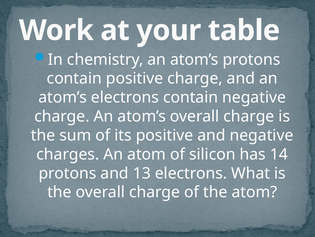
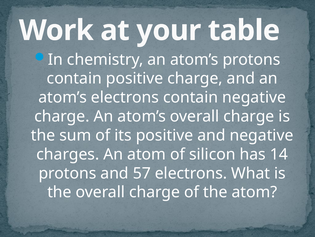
13: 13 -> 57 (142, 173)
